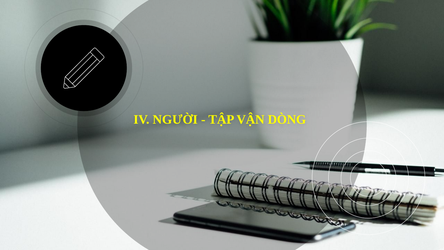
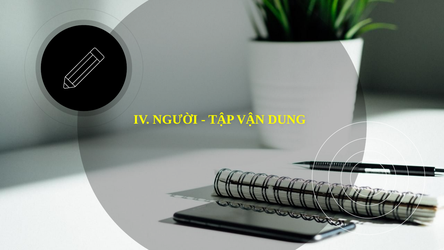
DÒNG: DÒNG -> DUNG (287, 119)
